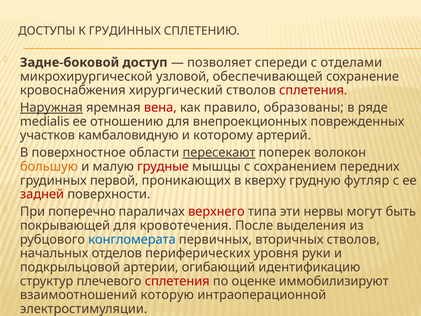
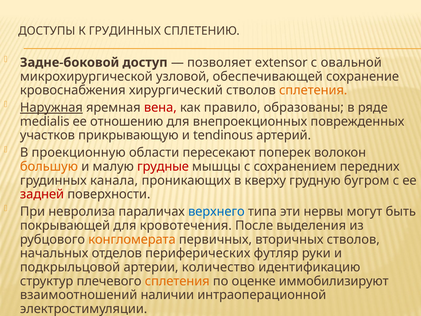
спереди: спереди -> extensor (281, 62)
отделами: отделами -> овальной (351, 62)
сплетения colour: red -> orange (313, 90)
камбаловидную: камбаловидную -> прикрывающую (128, 135)
которому: которому -> tendinous (223, 135)
поверхностное: поверхностное -> проекционную (79, 153)
пересекают underline: present -> none (219, 153)
первой: первой -> канала (114, 180)
футляр: футляр -> бугром (367, 180)
поперечно: поперечно -> невролиза (82, 211)
верхнего colour: red -> blue (216, 211)
конгломерата colour: blue -> orange (132, 239)
уровня: уровня -> футляр (276, 253)
огибающий: огибающий -> количество (218, 267)
сплетения colour: red -> orange (177, 281)
которую: которую -> наличии (167, 295)
